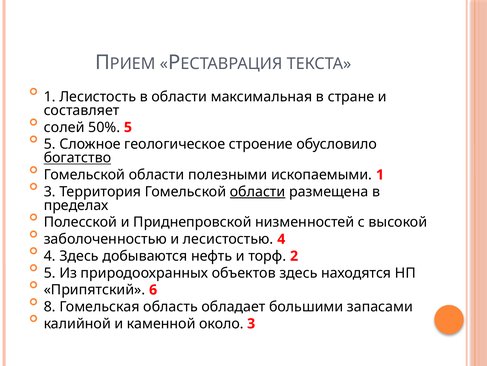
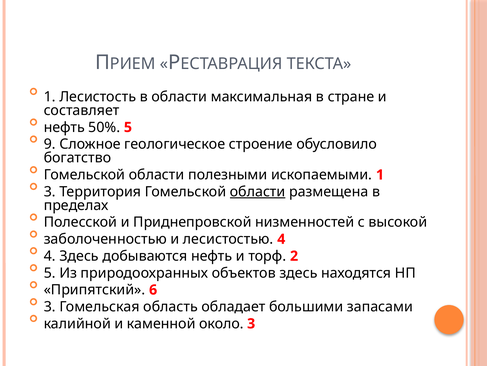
солей: солей -> нефть (64, 127)
5: 5 -> 9 (50, 144)
богатство underline: present -> none (77, 158)
8: 8 -> 3 (50, 306)
